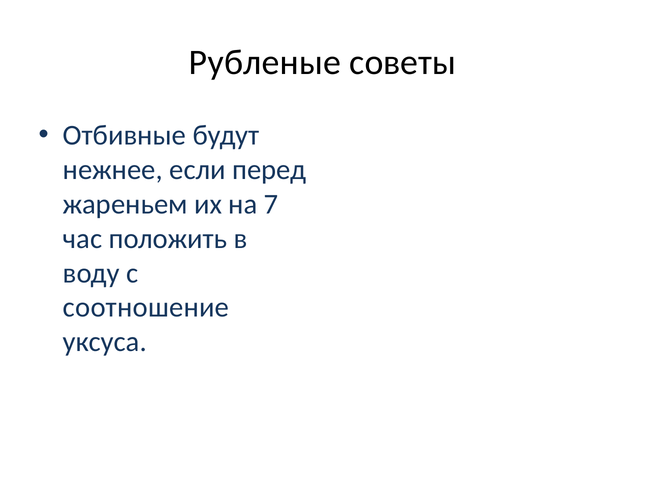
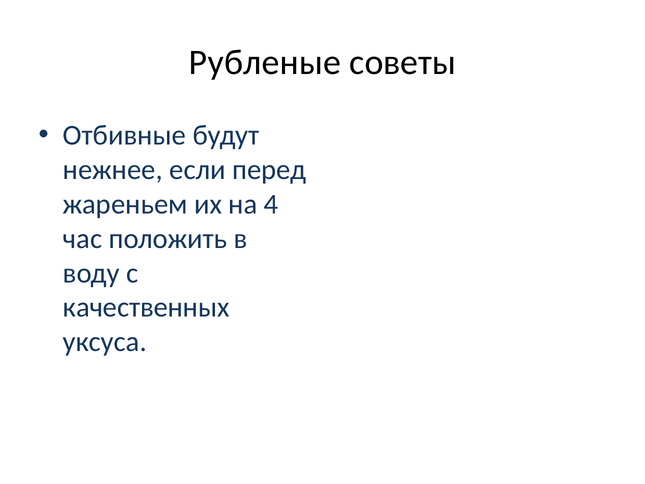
7: 7 -> 4 (271, 204)
соотношение: соотношение -> качественных (146, 307)
